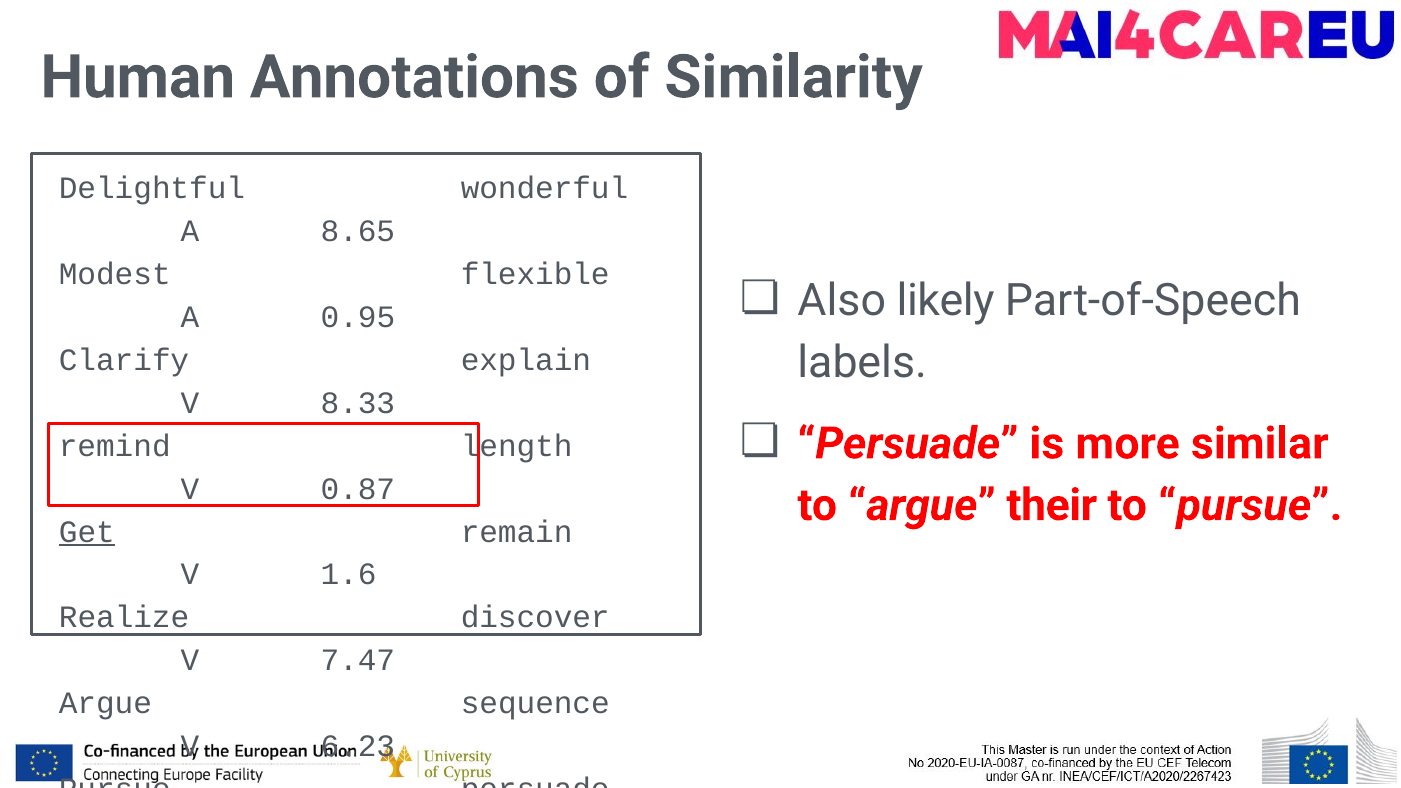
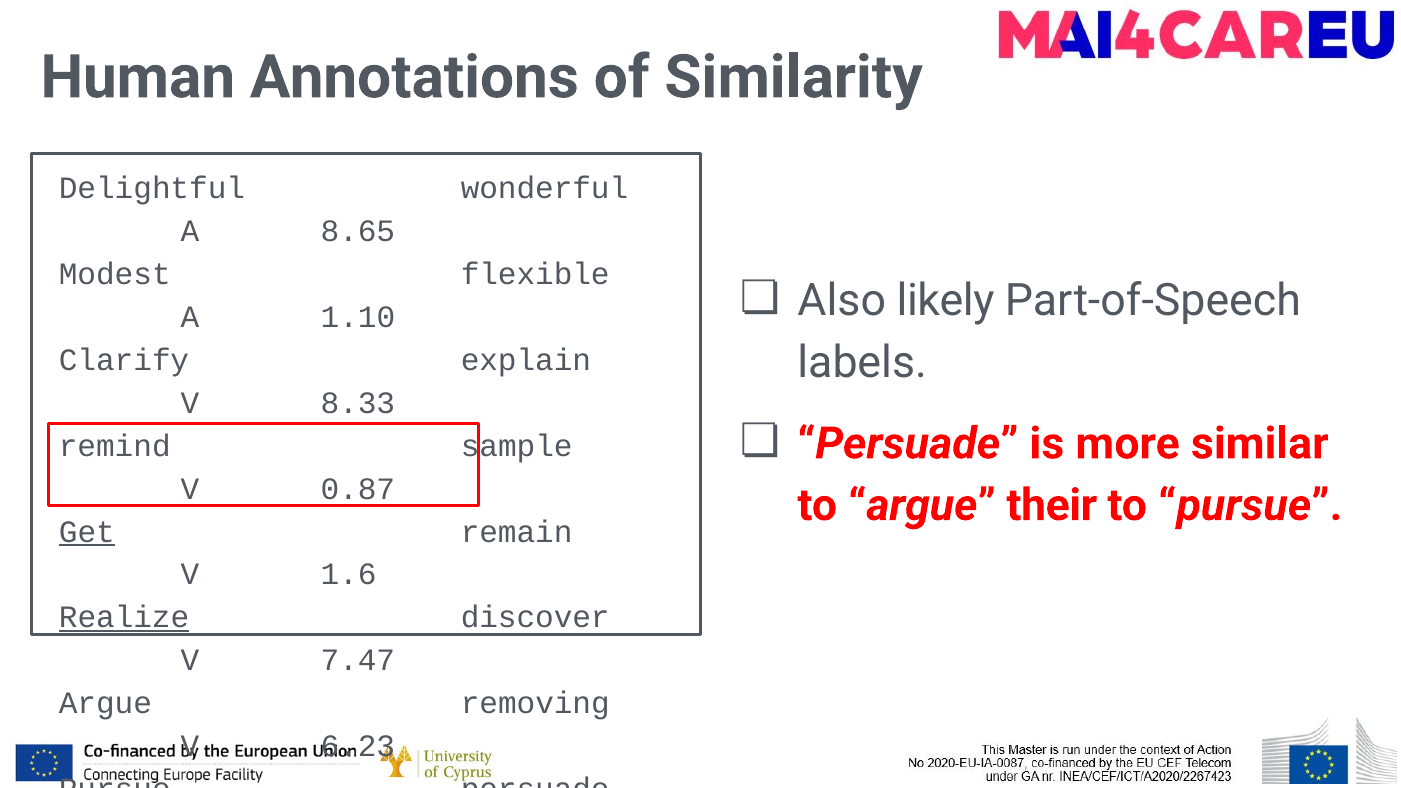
0.95: 0.95 -> 1.10 (358, 317)
length: length -> sample (517, 446)
Realize underline: none -> present (124, 618)
sequence: sequence -> removing (535, 703)
